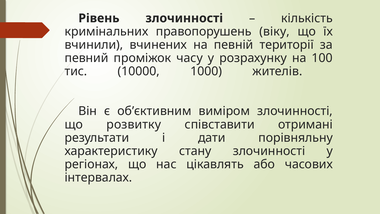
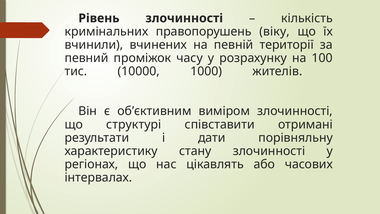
розвитку: розвитку -> структурі (134, 124)
